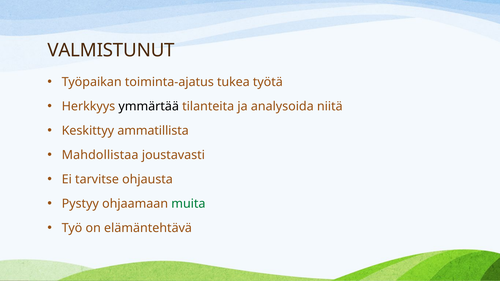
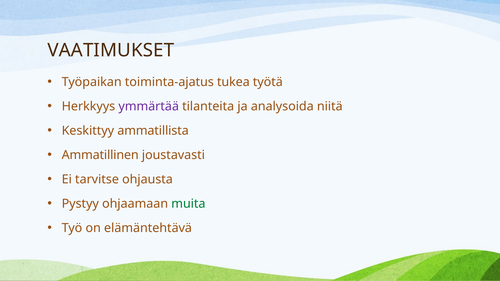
VALMISTUNUT: VALMISTUNUT -> VAATIMUKSET (111, 50)
ymmärtää colour: black -> purple (149, 106)
Mahdollistaa: Mahdollistaa -> Ammatillinen (100, 155)
